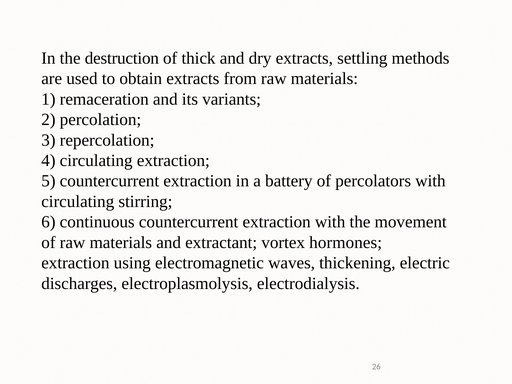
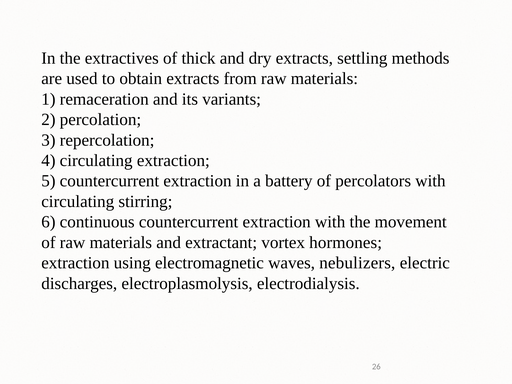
destruction: destruction -> extractives (122, 58)
thickening: thickening -> nebulizers (357, 263)
